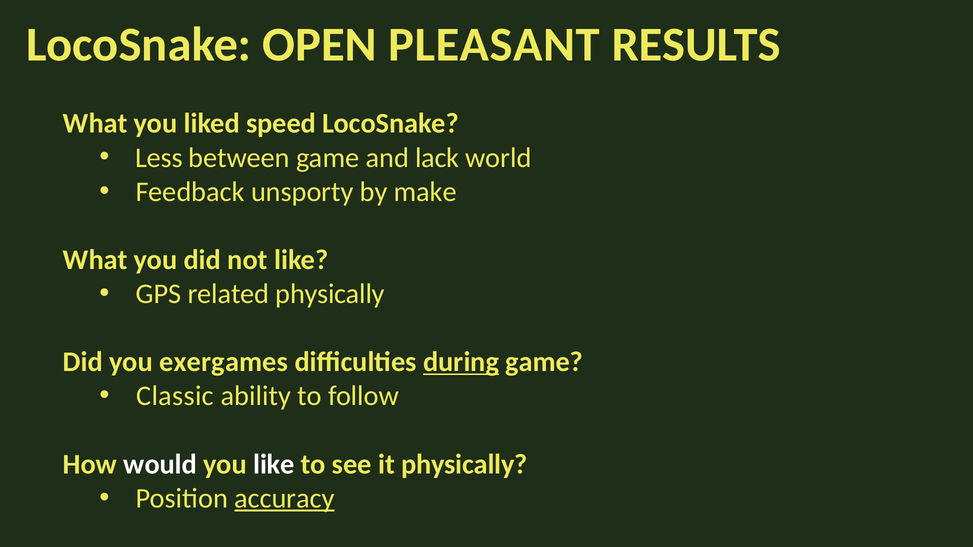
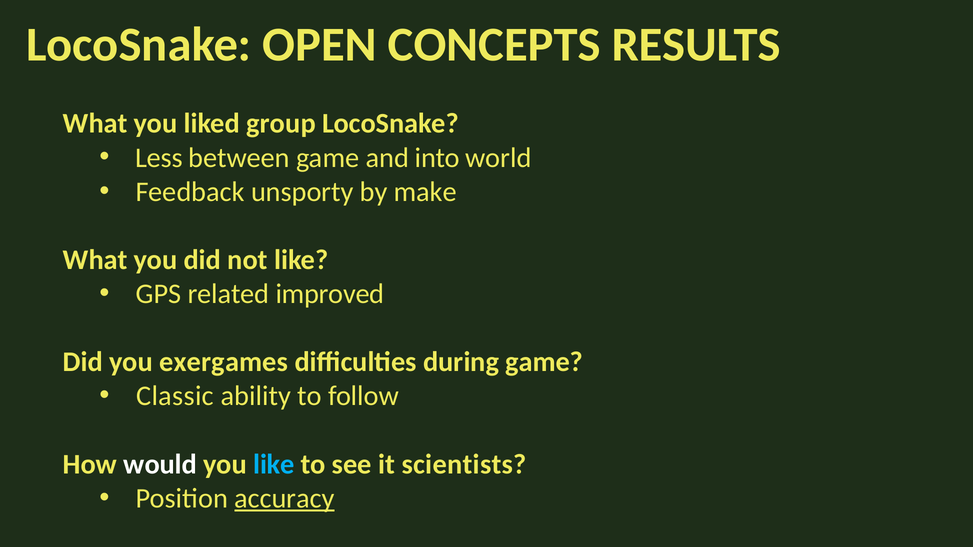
PLEASANT: PLEASANT -> CONCEPTS (494, 45)
speed: speed -> group (281, 124)
lack: lack -> into (437, 158)
related physically: physically -> improved (330, 294)
during underline: present -> none (461, 362)
like colour: white -> light blue (274, 464)
it physically: physically -> scientists (464, 464)
